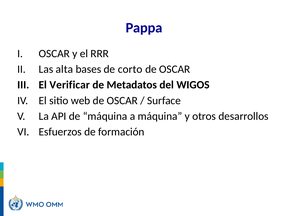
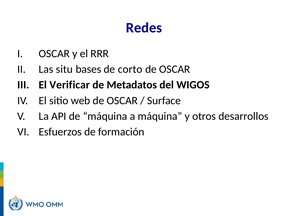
Pappa: Pappa -> Redes (144, 28)
alta: alta -> situ (64, 69)
